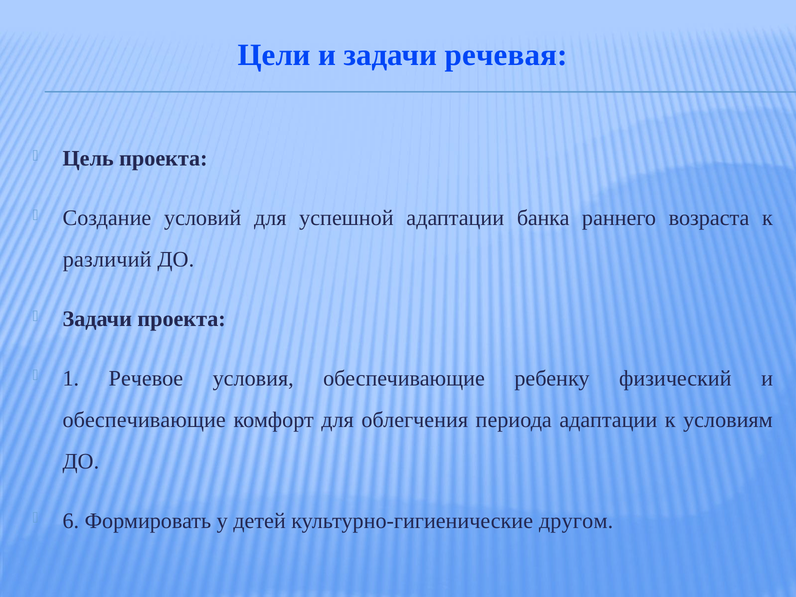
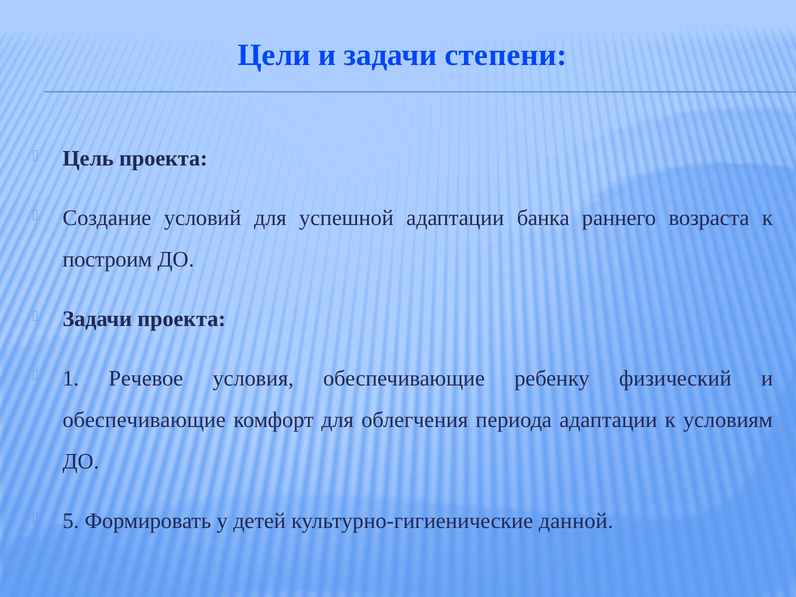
речевая: речевая -> степени (506, 55)
различий: различий -> построим (107, 260)
6: 6 -> 5 (71, 521)
другом: другом -> данной (576, 521)
